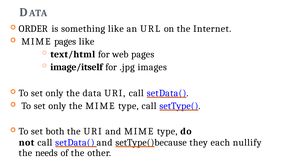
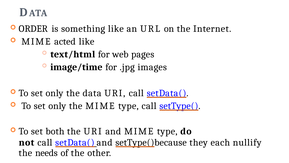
MIME pages: pages -> acted (65, 41)
image/itself: image/itself -> image/time (76, 67)
